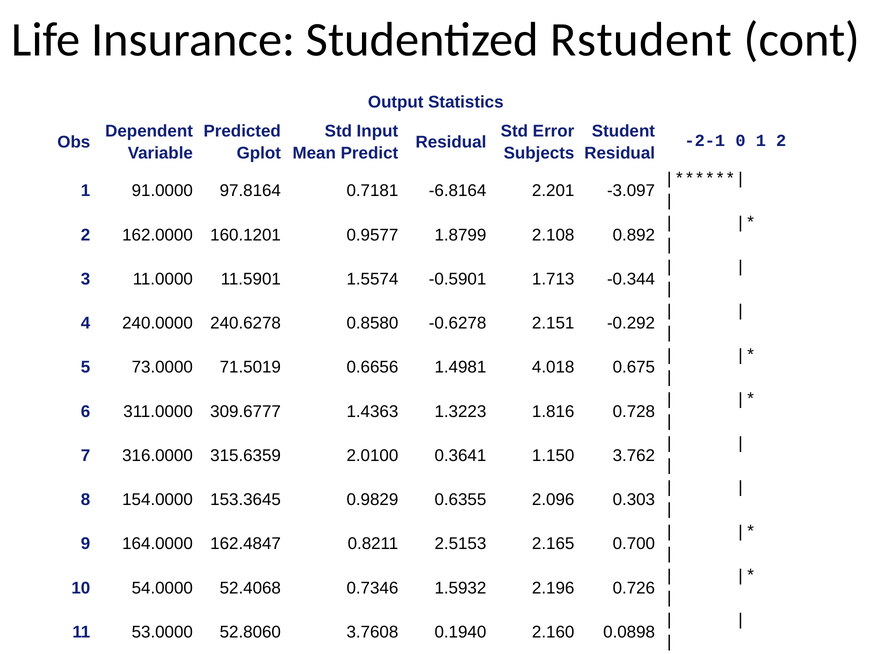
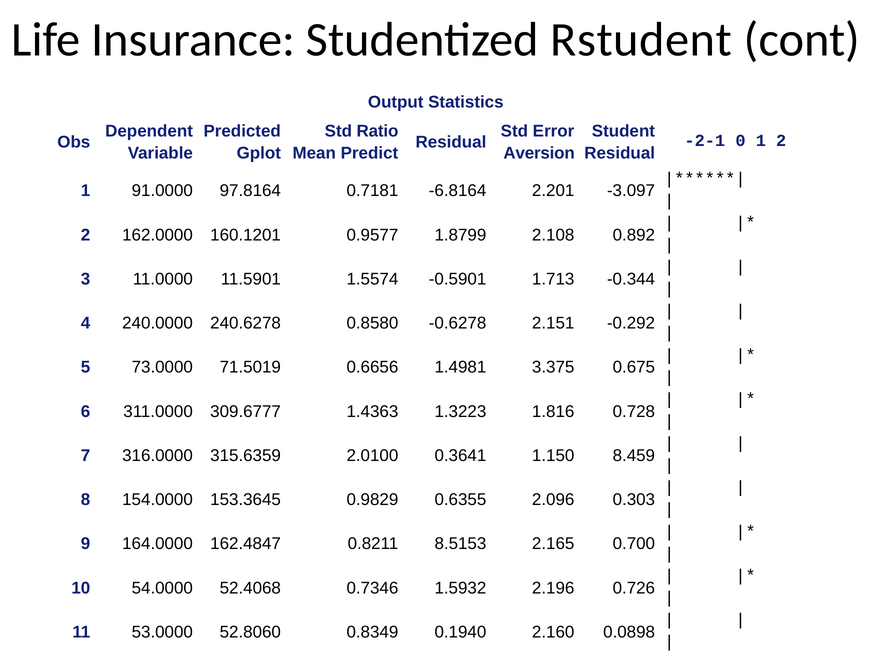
Input: Input -> Ratio (378, 131)
Subjects: Subjects -> Aversion (539, 153)
4.018: 4.018 -> 3.375 (553, 367)
3.762: 3.762 -> 8.459 (634, 456)
2.5153: 2.5153 -> 8.5153 (460, 544)
3.7608: 3.7608 -> 0.8349 (372, 632)
